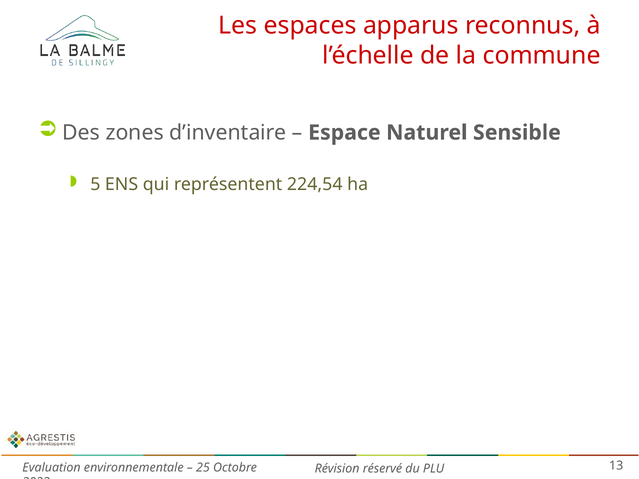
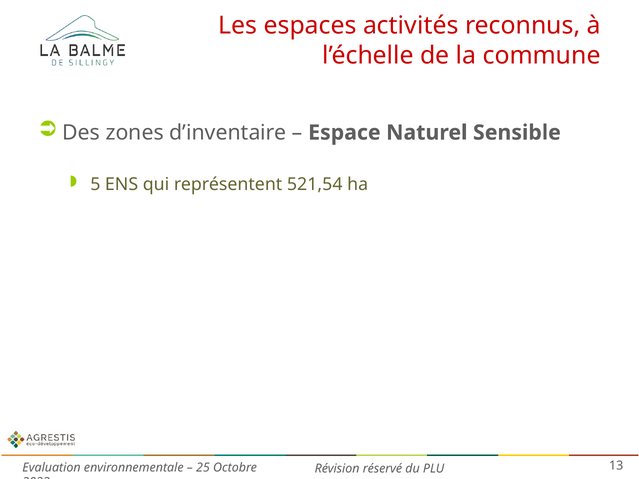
apparus: apparus -> activités (411, 26)
224,54: 224,54 -> 521,54 (315, 184)
